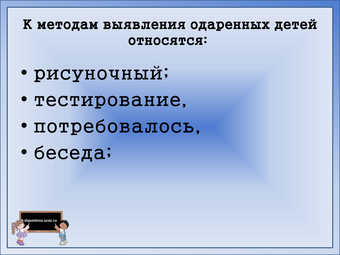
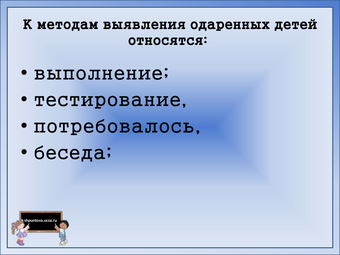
рисуночный: рисуночный -> выполнение (102, 74)
